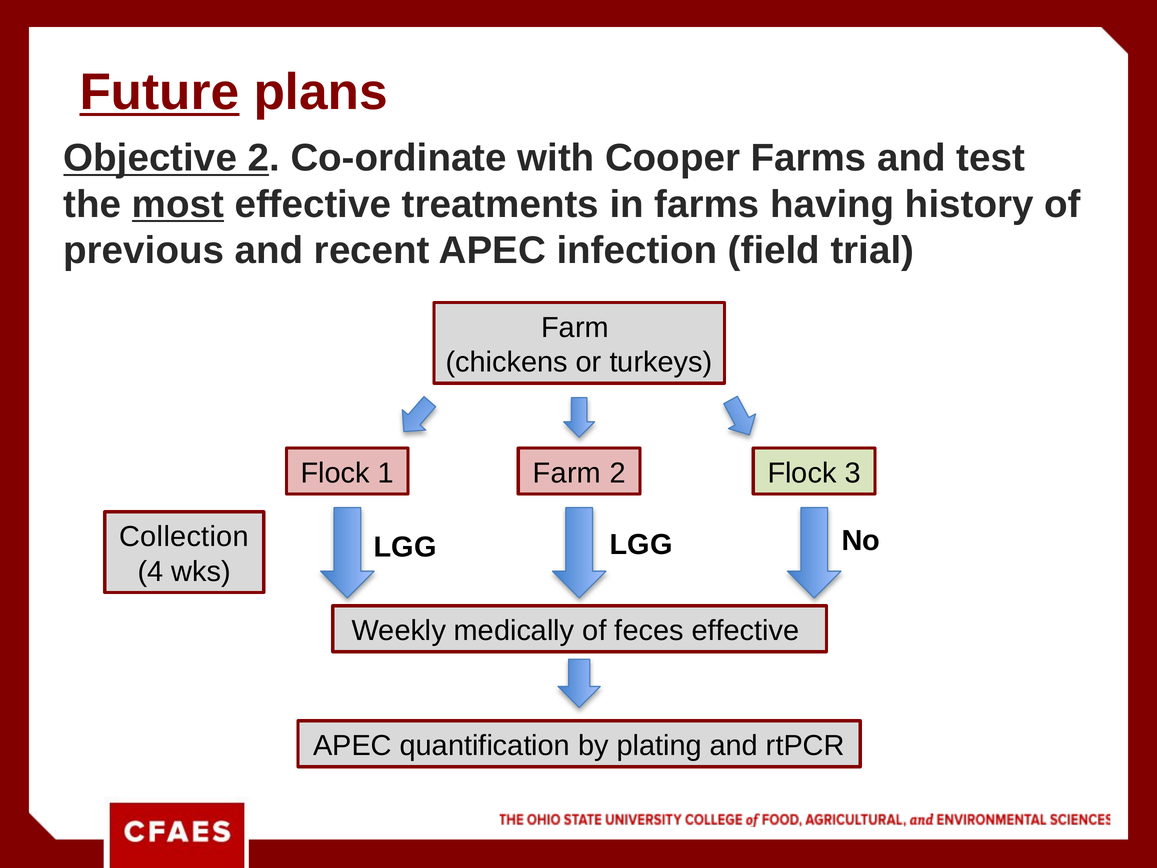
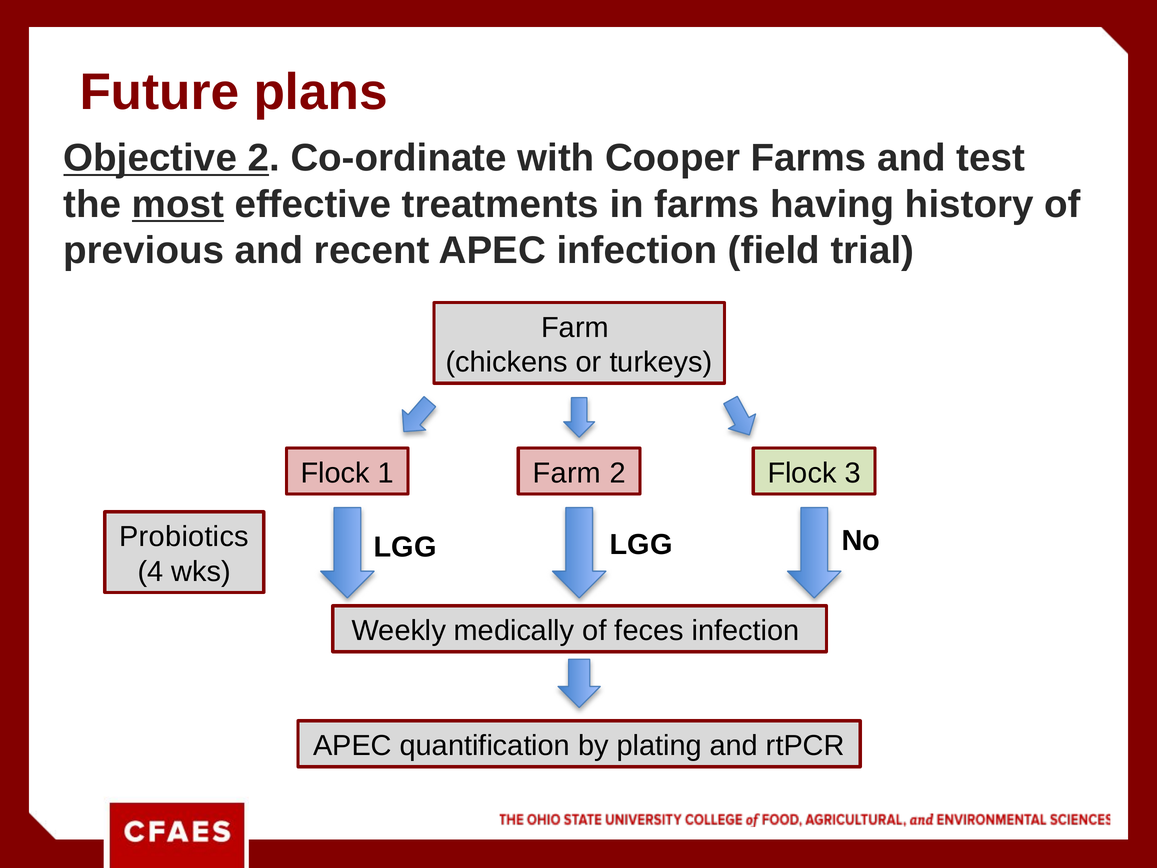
Future underline: present -> none (159, 92)
Collection: Collection -> Probiotics (184, 537)
feces effective: effective -> infection (745, 631)
